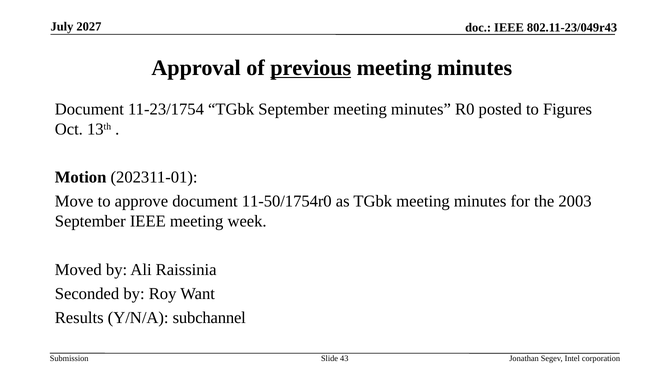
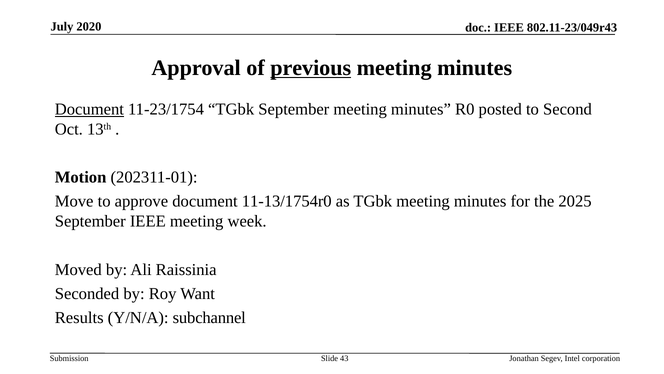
2027: 2027 -> 2020 (89, 26)
Document underline: none -> present (89, 109)
Figures: Figures -> Second (567, 109)
11-50/1754r0: 11-50/1754r0 -> 11-13/1754r0 (287, 201)
2003: 2003 -> 2025 (575, 201)
